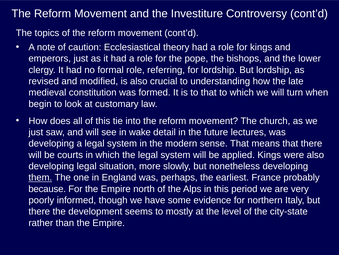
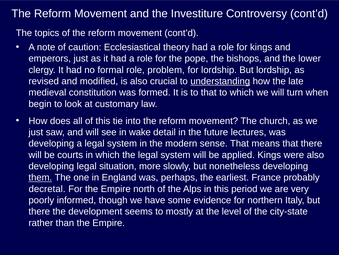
referring: referring -> problem (166, 70)
understanding underline: none -> present (220, 81)
because: because -> decretal (47, 188)
